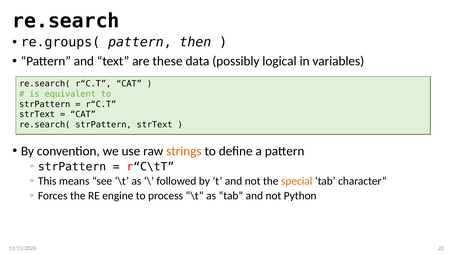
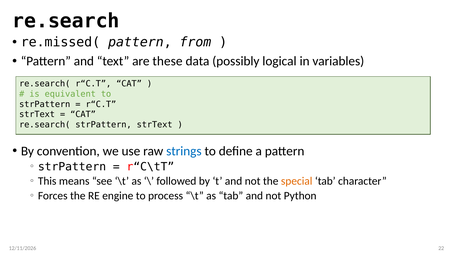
re.groups(: re.groups( -> re.missed( (60, 42)
then: then -> from (195, 42)
strings colour: orange -> blue (184, 151)
